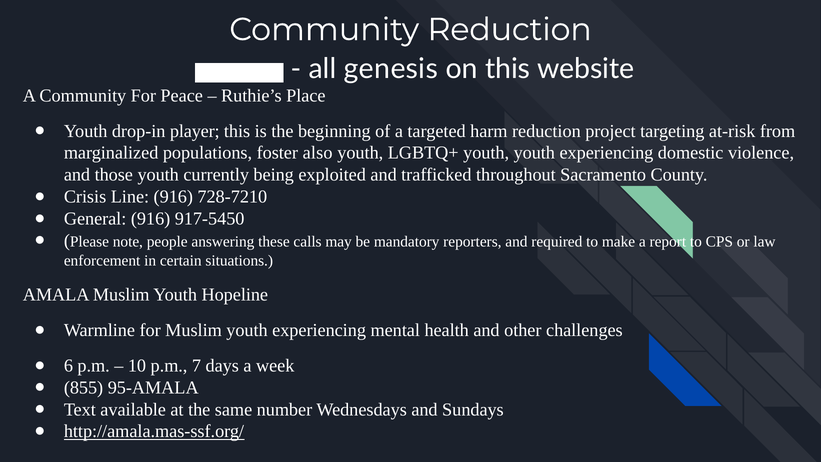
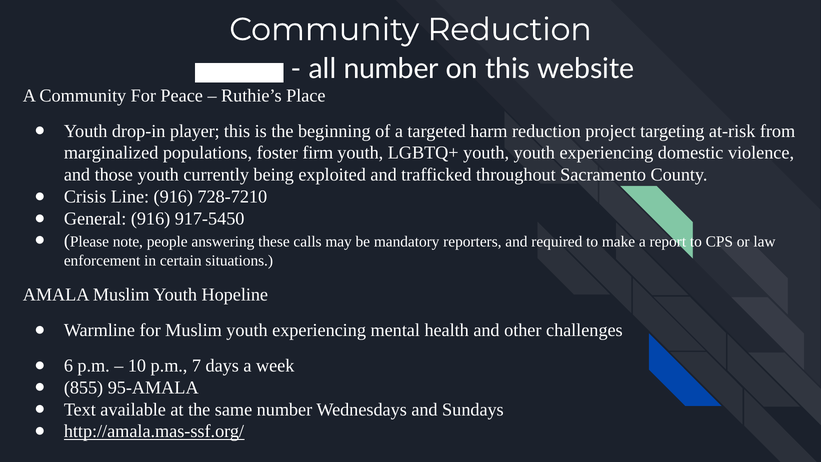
all genesis: genesis -> number (391, 69)
also: also -> firm (318, 153)
